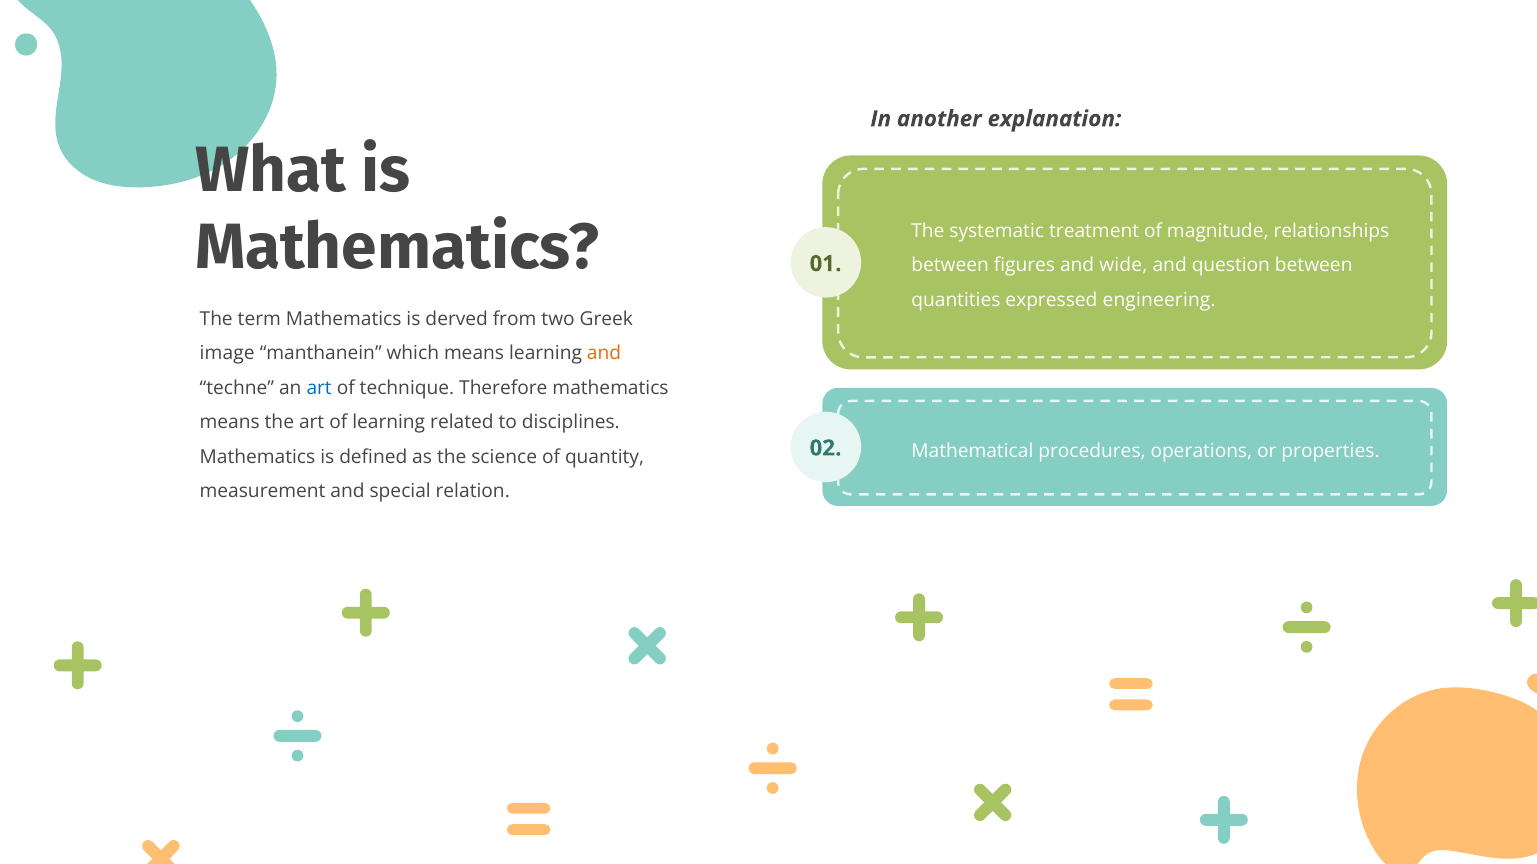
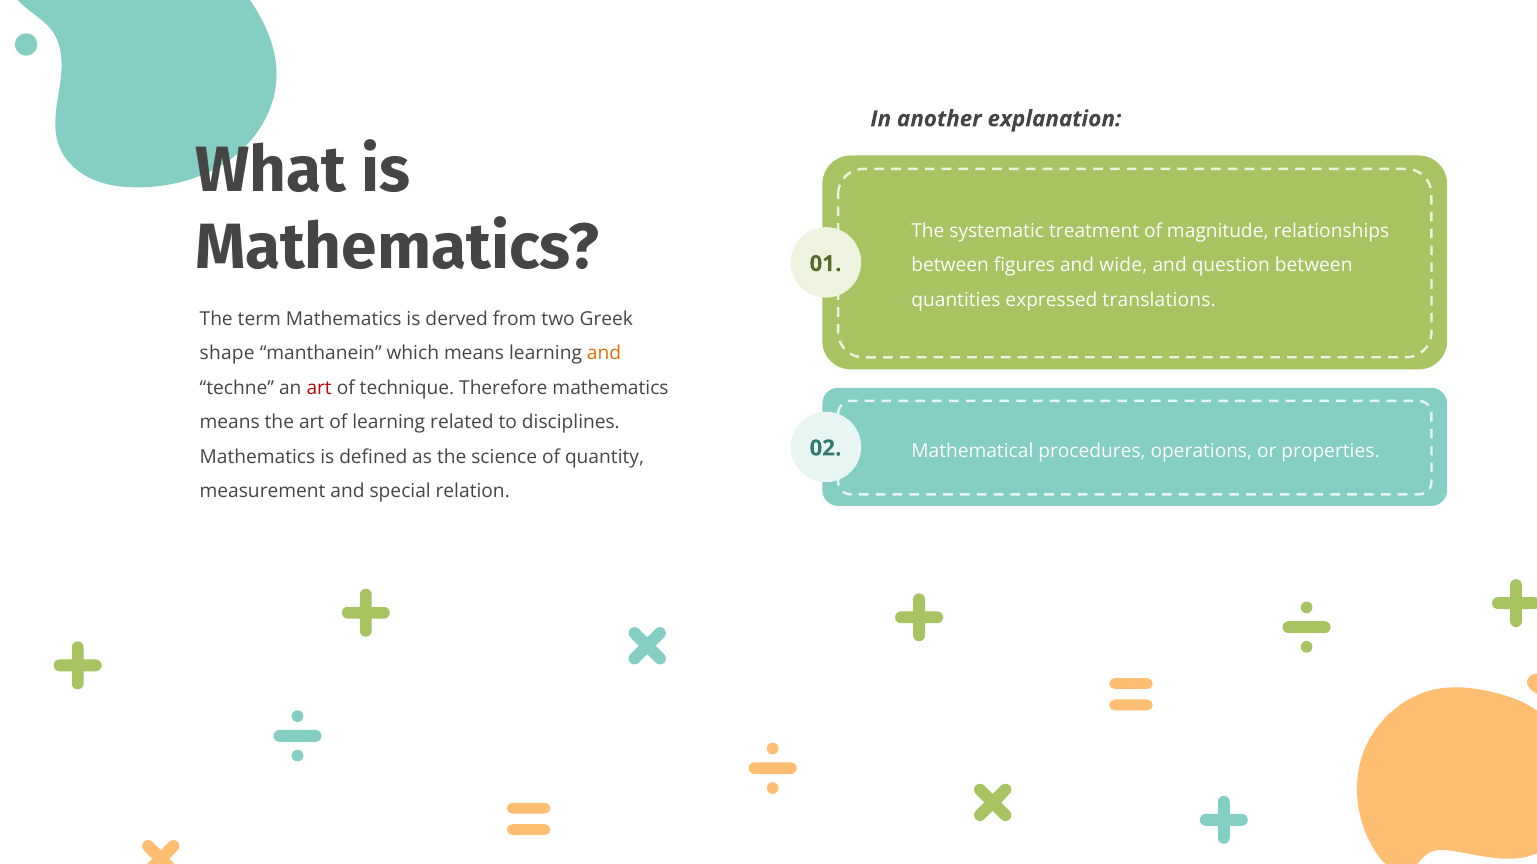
engineering: engineering -> translations (1159, 300)
image: image -> shape (227, 354)
art colour: blue -> red (319, 388)
